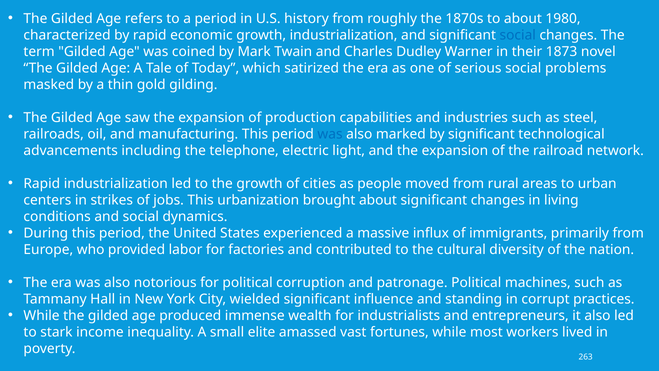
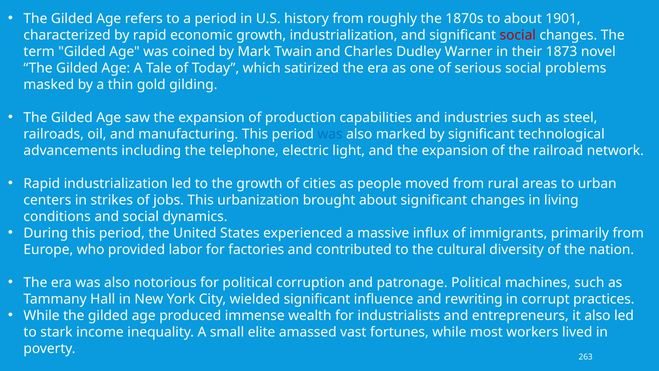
1980: 1980 -> 1901 (563, 19)
social colour: blue -> red (518, 35)
standing: standing -> rewriting (474, 299)
